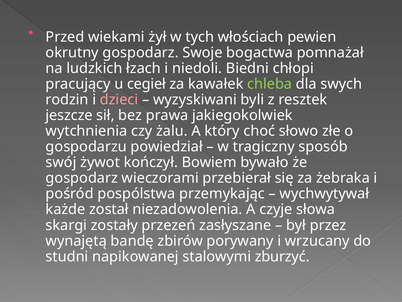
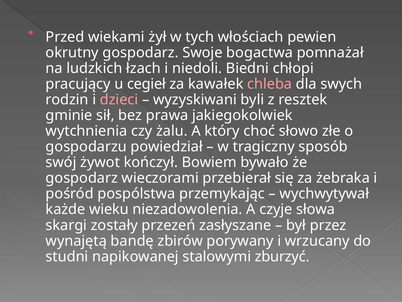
chleba colour: light green -> pink (270, 84)
jeszcze: jeszcze -> gminie (69, 115)
został: został -> wieku (109, 209)
